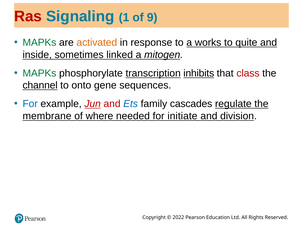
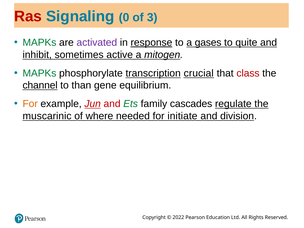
1: 1 -> 0 (124, 18)
9: 9 -> 3 (152, 18)
activated colour: orange -> purple (97, 43)
response underline: none -> present (151, 43)
works: works -> gases (208, 43)
inside: inside -> inhibit (37, 55)
linked: linked -> active (120, 55)
inhibits: inhibits -> crucial (199, 73)
onto: onto -> than (81, 85)
sequences: sequences -> equilibrium (145, 85)
For colour: blue -> orange (30, 104)
Ets colour: blue -> green (131, 104)
membrane: membrane -> muscarinic (47, 116)
